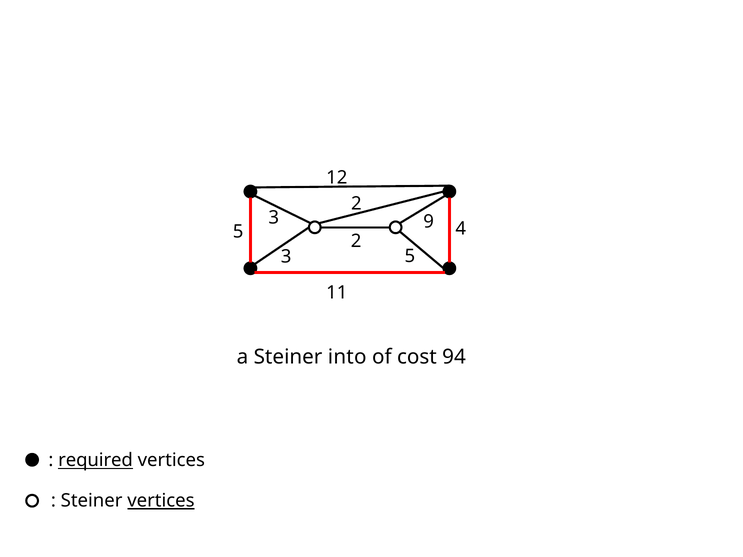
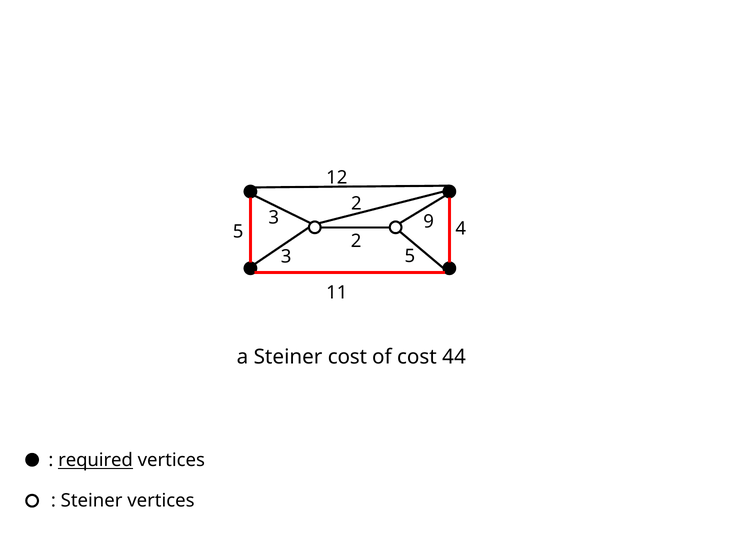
Steiner into: into -> cost (347, 357)
94: 94 -> 44 (454, 357)
vertices underline: present -> none (161, 501)
